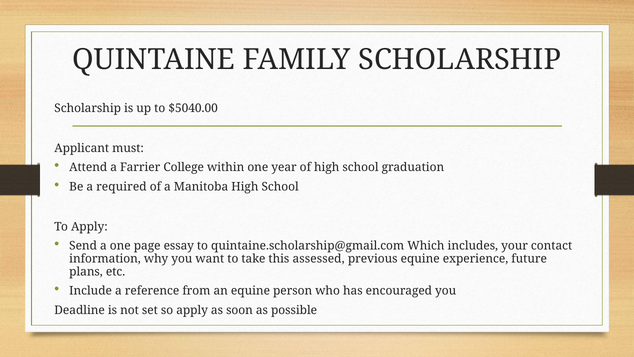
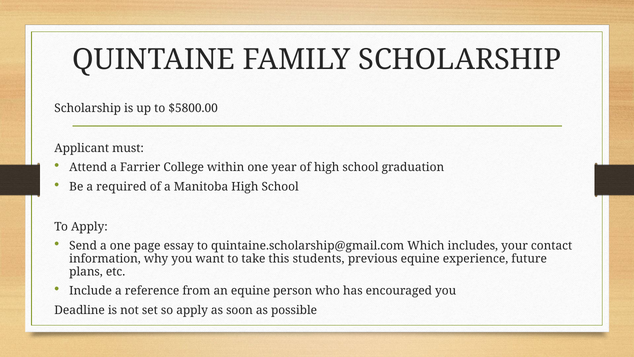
$5040.00: $5040.00 -> $5800.00 (193, 108)
assessed: assessed -> students (319, 259)
